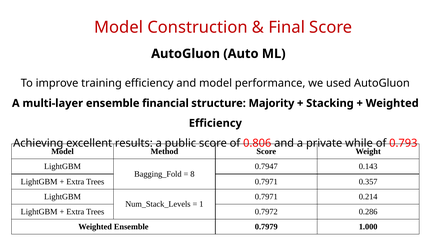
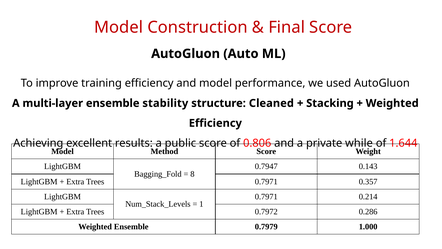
financial: financial -> stability (165, 103)
Majority: Majority -> Cleaned (271, 103)
0.793: 0.793 -> 1.644 (403, 143)
